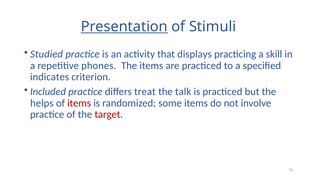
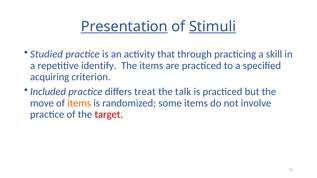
Stimuli underline: none -> present (213, 27)
displays: displays -> through (195, 54)
phones: phones -> identify (99, 66)
indicates: indicates -> acquiring (50, 77)
helps: helps -> move (42, 103)
items colour: red -> orange (79, 103)
